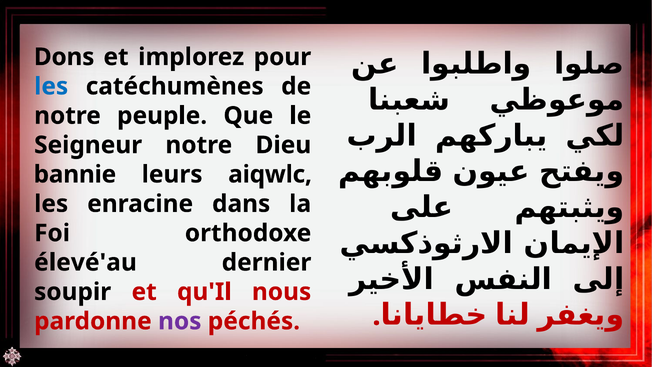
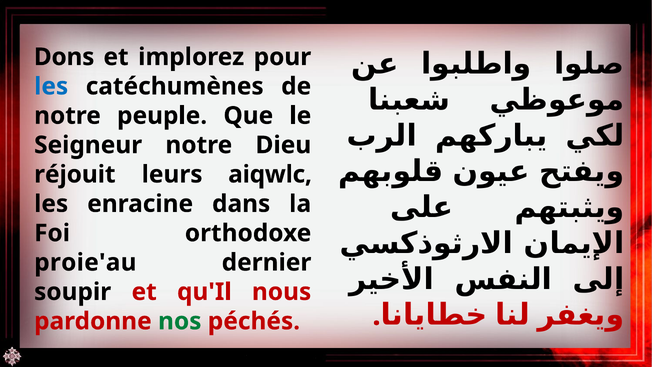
bannie: bannie -> réjouit (75, 174)
élevé'au: élevé'au -> proie'au (85, 262)
nos colour: purple -> green (180, 321)
